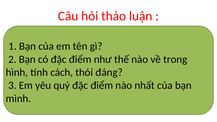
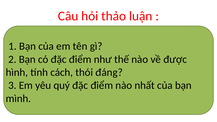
trong: trong -> được (175, 59)
